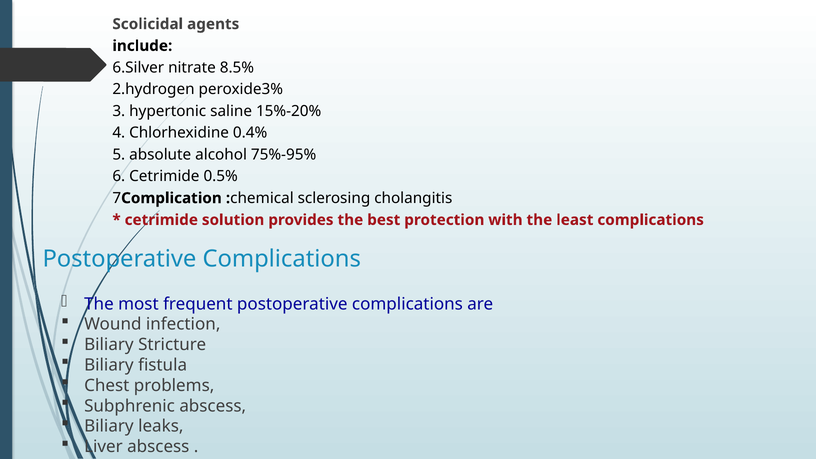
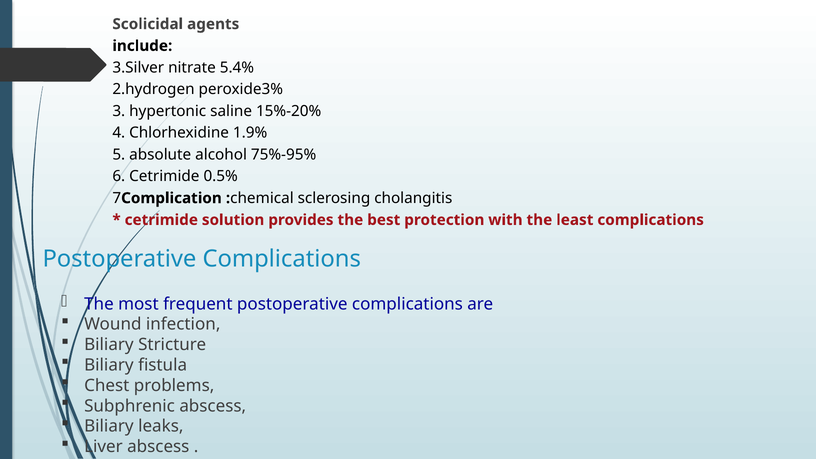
6.Silver: 6.Silver -> 3.Silver (138, 68)
8.5%: 8.5% -> 5.4% (237, 68)
0.4%: 0.4% -> 1.9% (250, 133)
